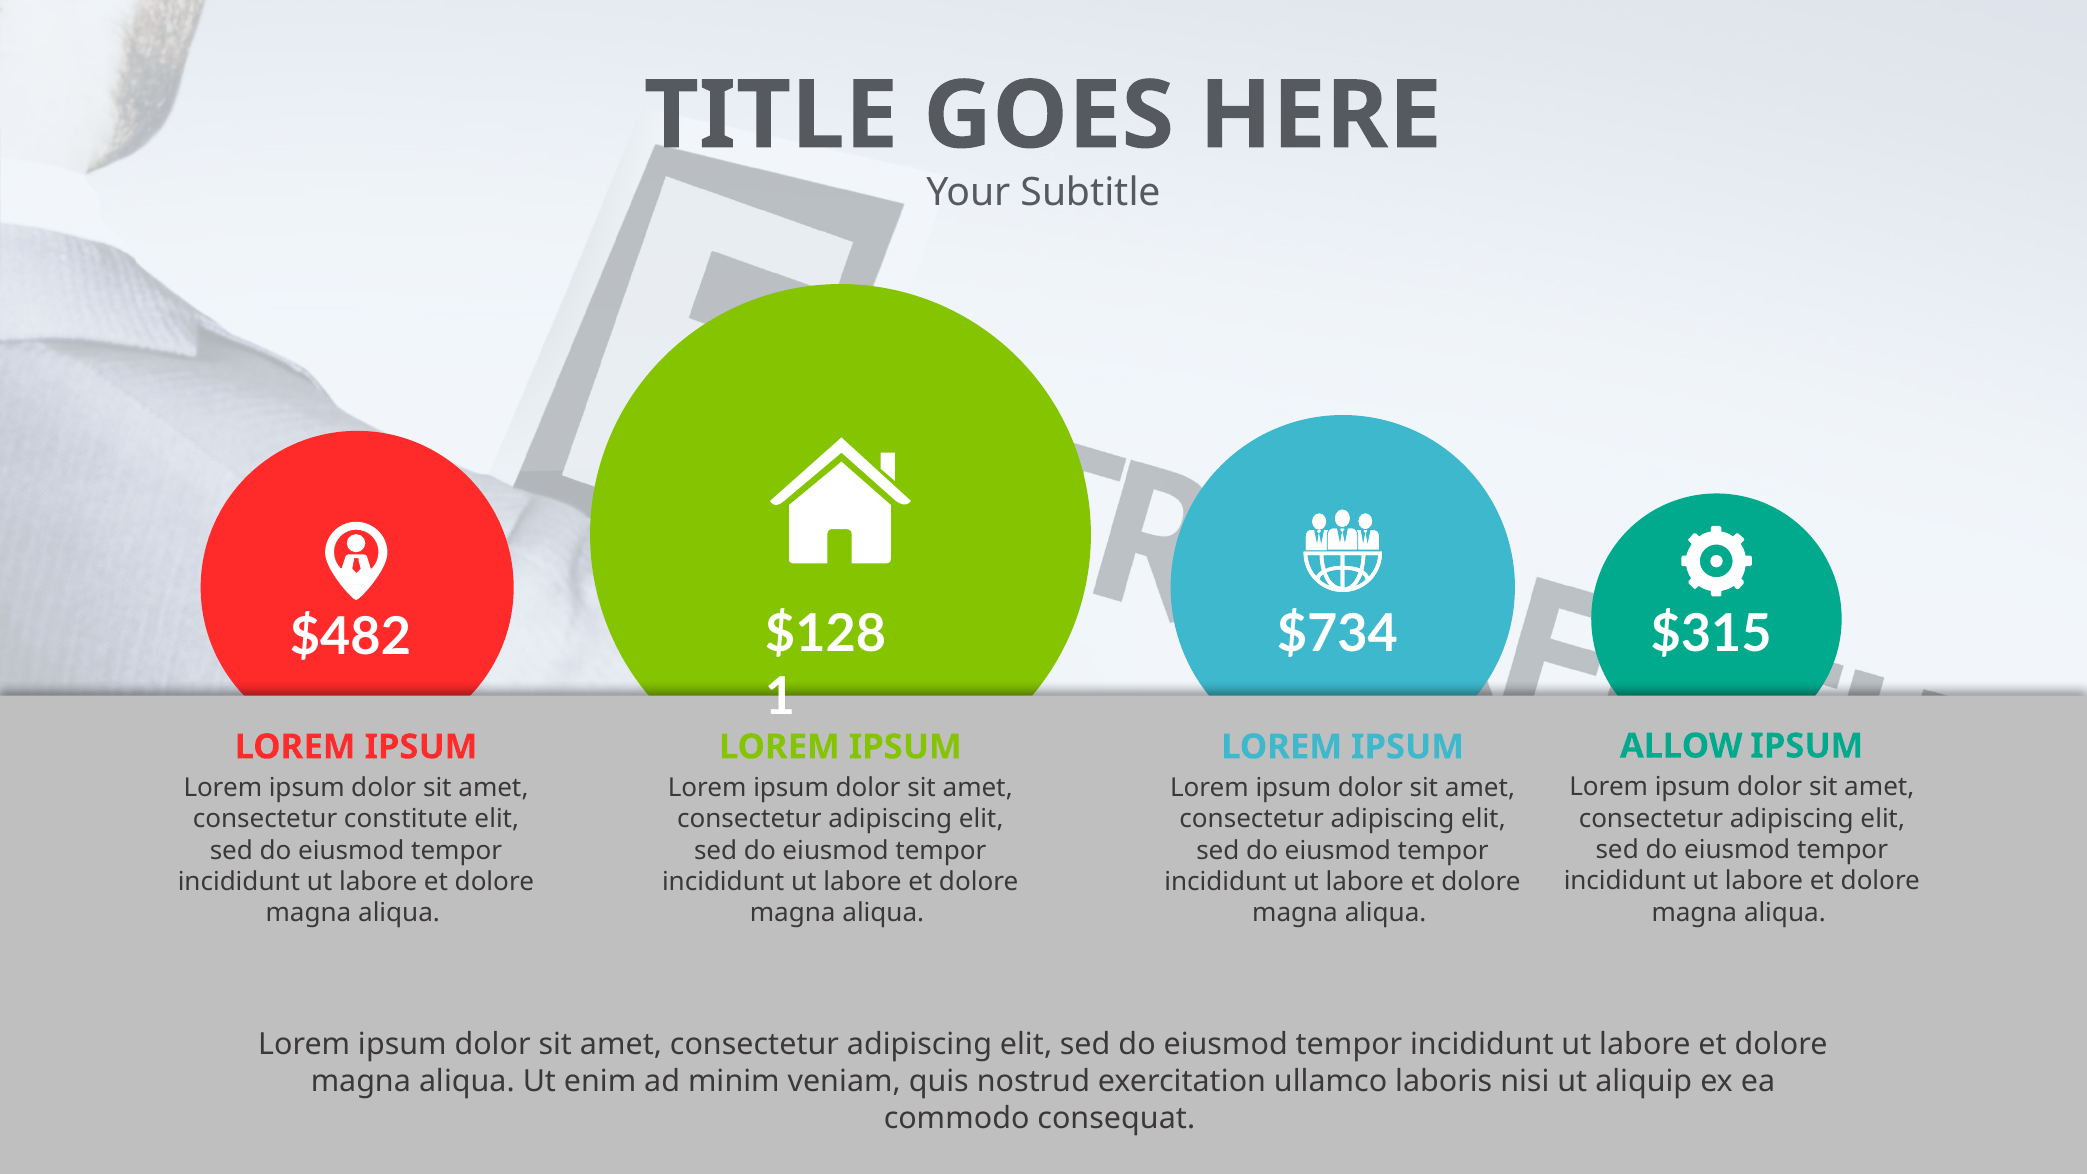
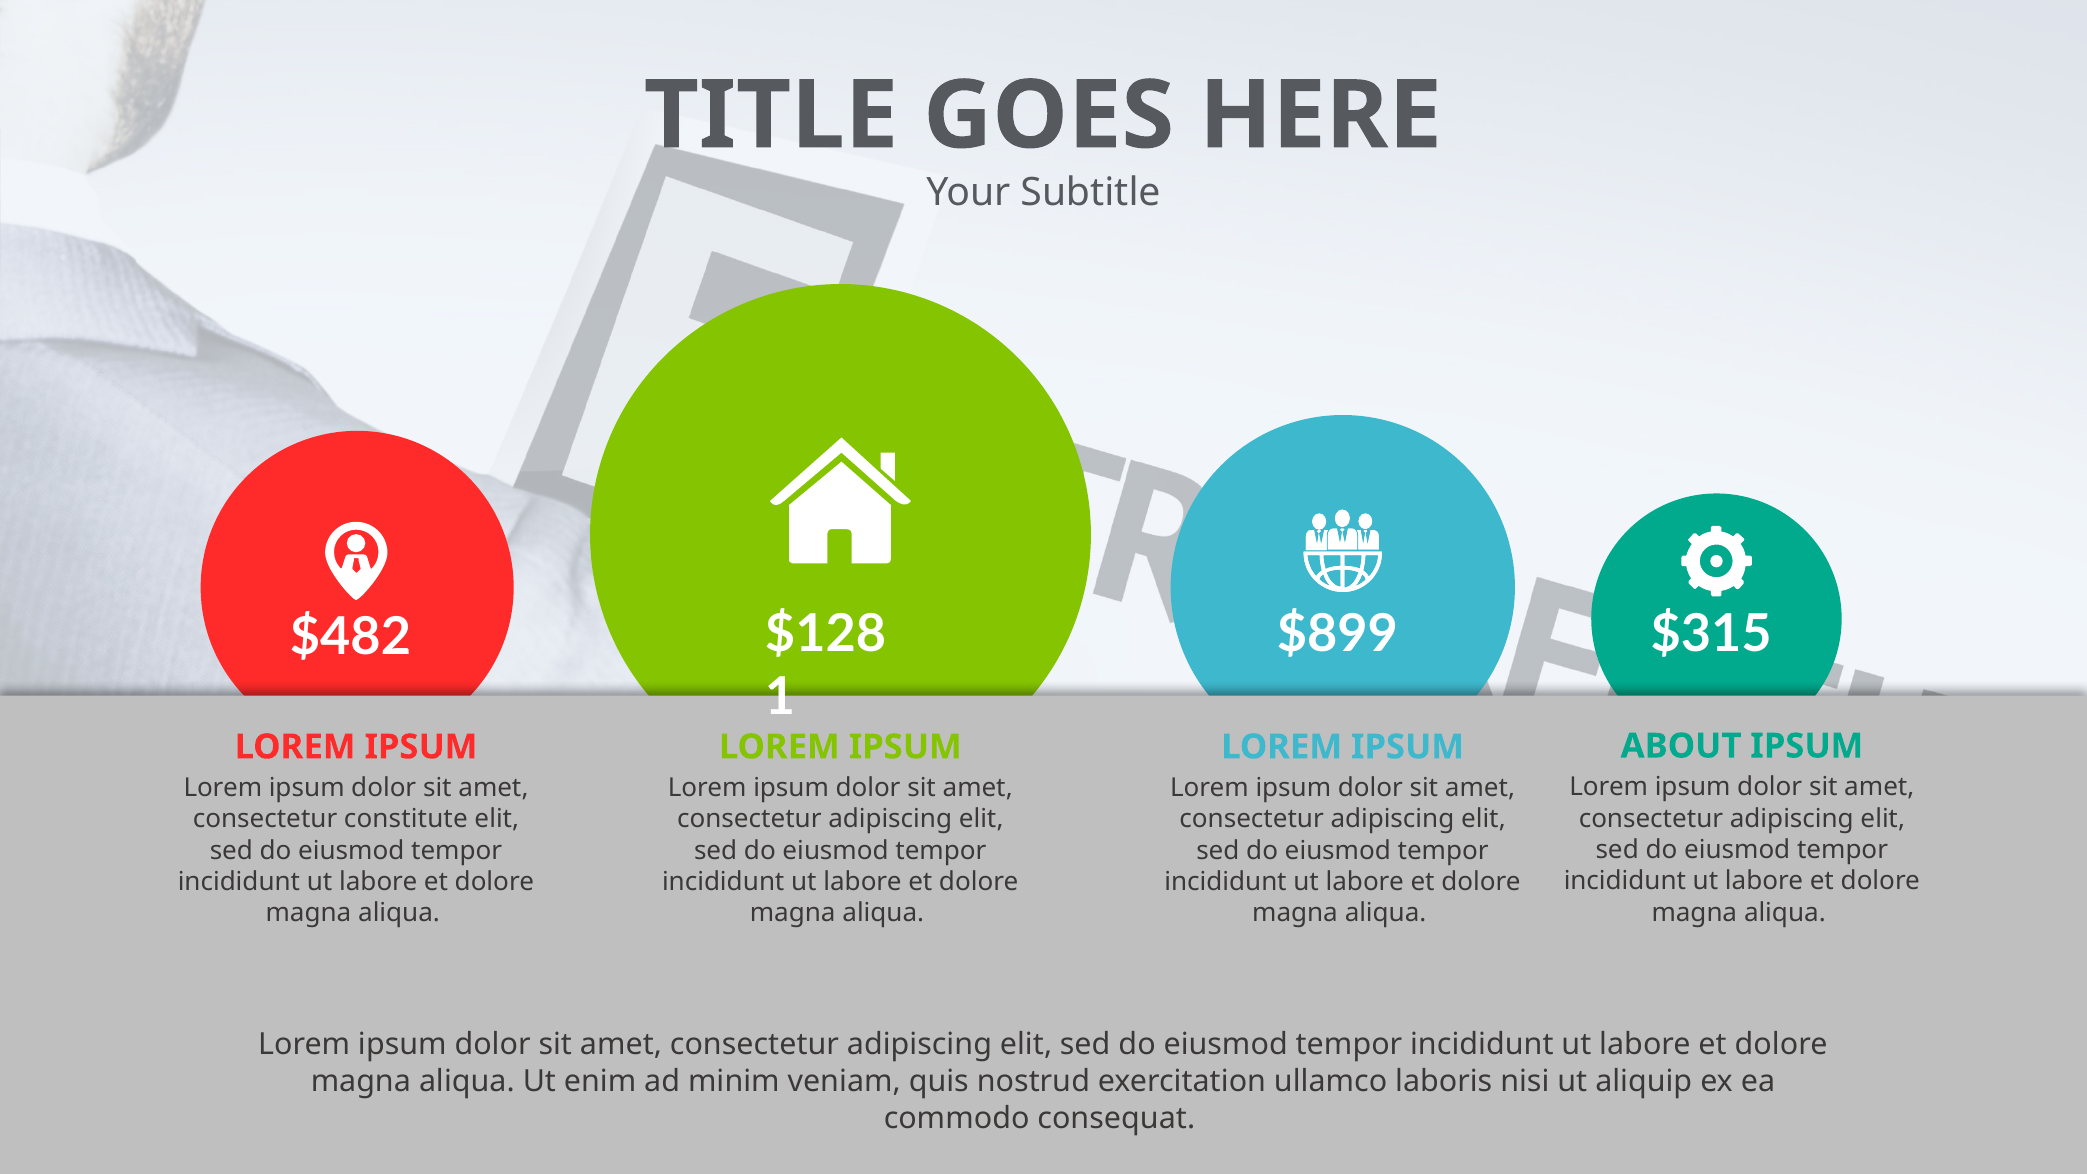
$734: $734 -> $899 (1337, 635)
ALLOW: ALLOW -> ABOUT (1681, 746)
